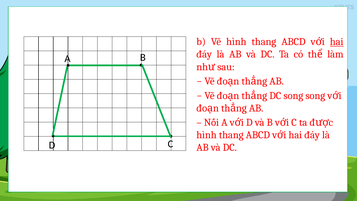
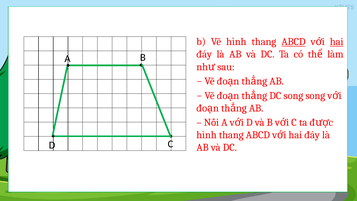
ABCD underline: none -> present (293, 42)
